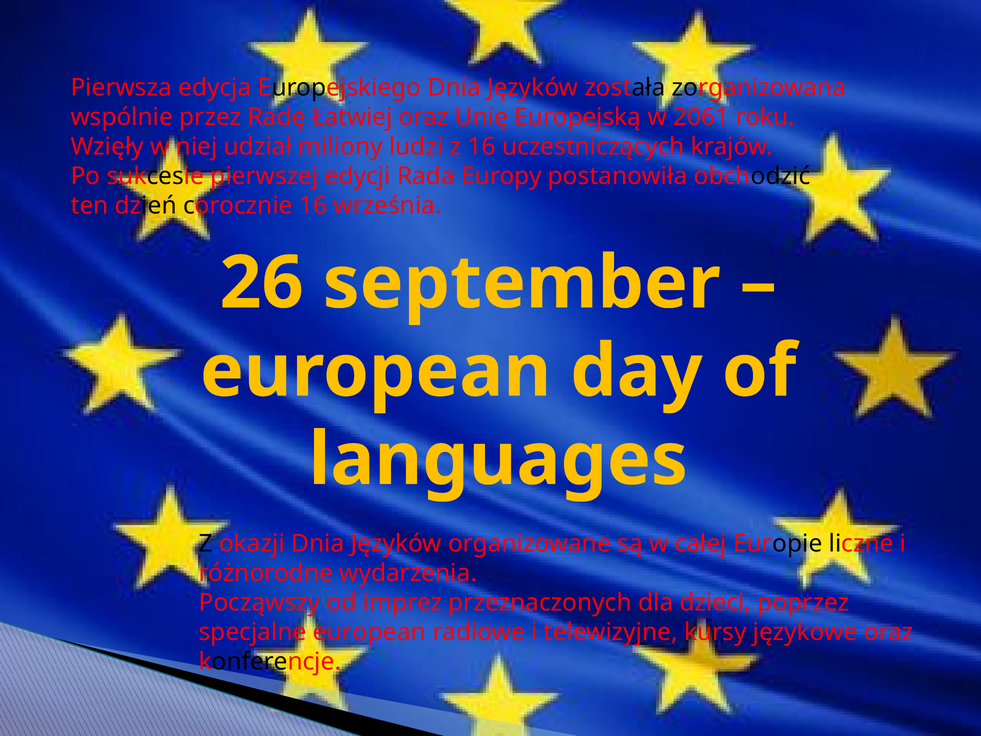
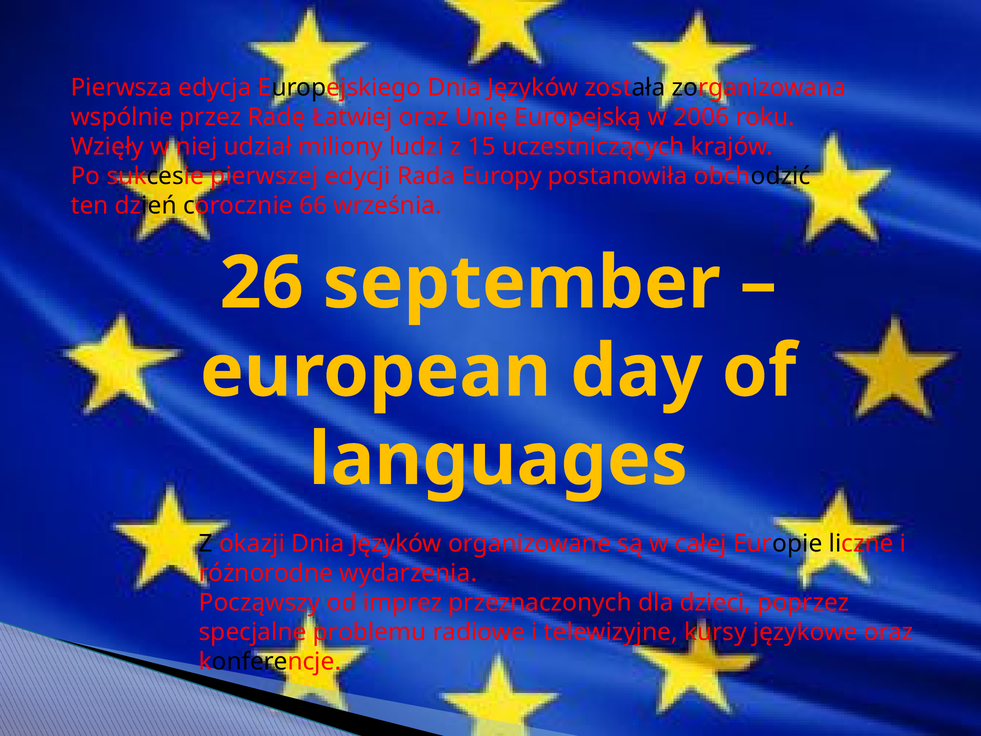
2061: 2061 -> 2006 (701, 117)
z 16: 16 -> 15 (482, 147)
corocznie 16: 16 -> 66 (313, 206)
specjalne european: european -> problemu (370, 632)
